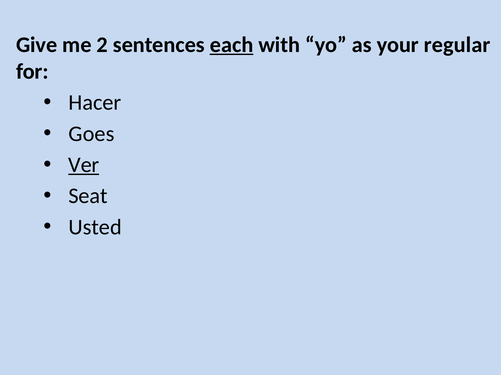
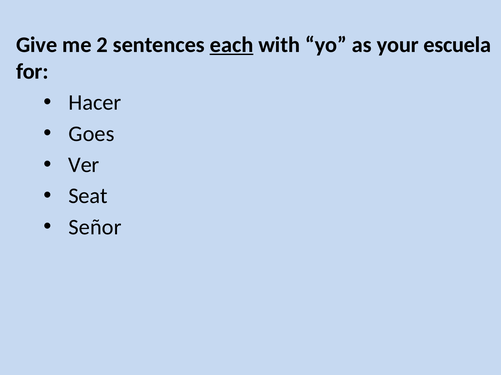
regular: regular -> escuela (457, 45)
Ver underline: present -> none (84, 165)
Usted: Usted -> Señor (95, 228)
